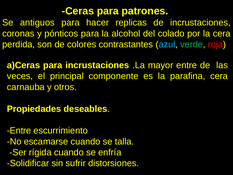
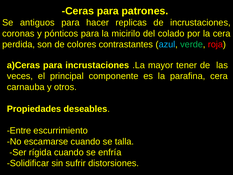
alcohol: alcohol -> micirilo (126, 34)
mayor entre: entre -> tener (187, 65)
